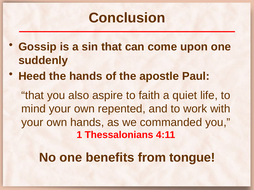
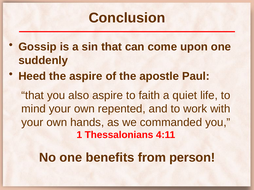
the hands: hands -> aspire (86, 76)
tongue: tongue -> person (192, 158)
